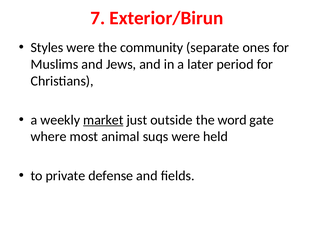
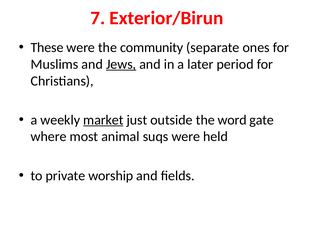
Styles: Styles -> These (47, 48)
Jews underline: none -> present (121, 64)
defense: defense -> worship (111, 176)
